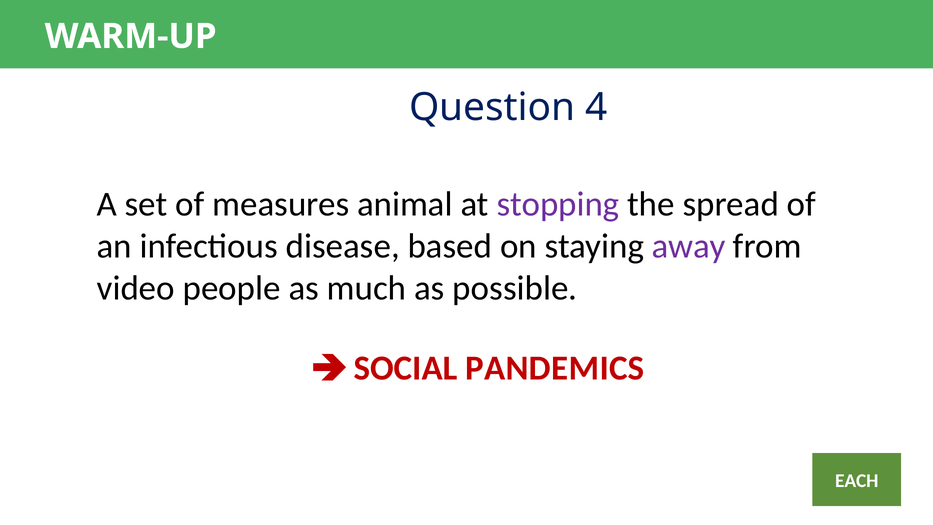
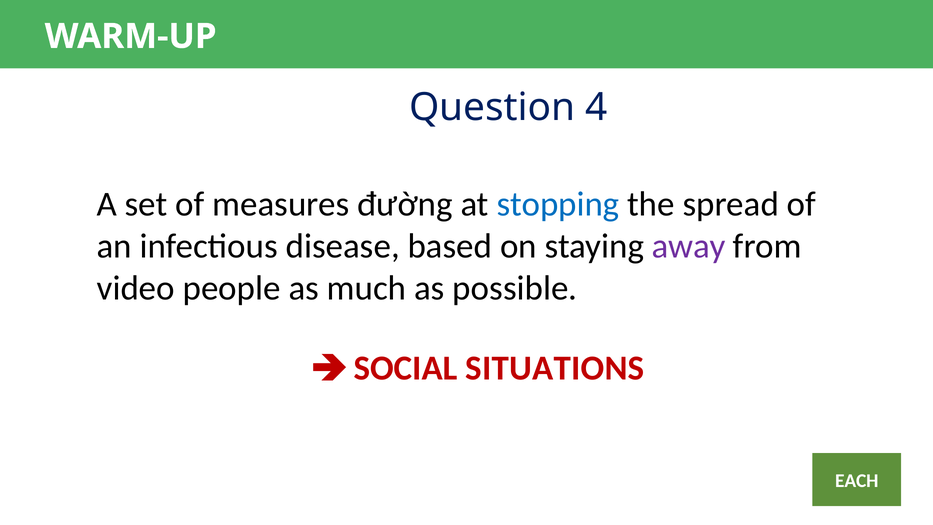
animal: animal -> đường (405, 204)
stopping colour: purple -> blue (558, 204)
PANDEMICS: PANDEMICS -> SITUATIONS (555, 368)
